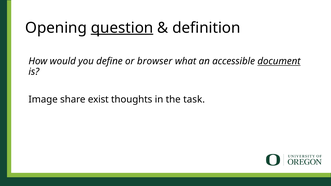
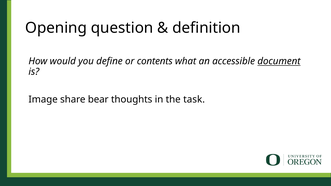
question underline: present -> none (122, 28)
browser: browser -> contents (155, 61)
exist: exist -> bear (98, 99)
